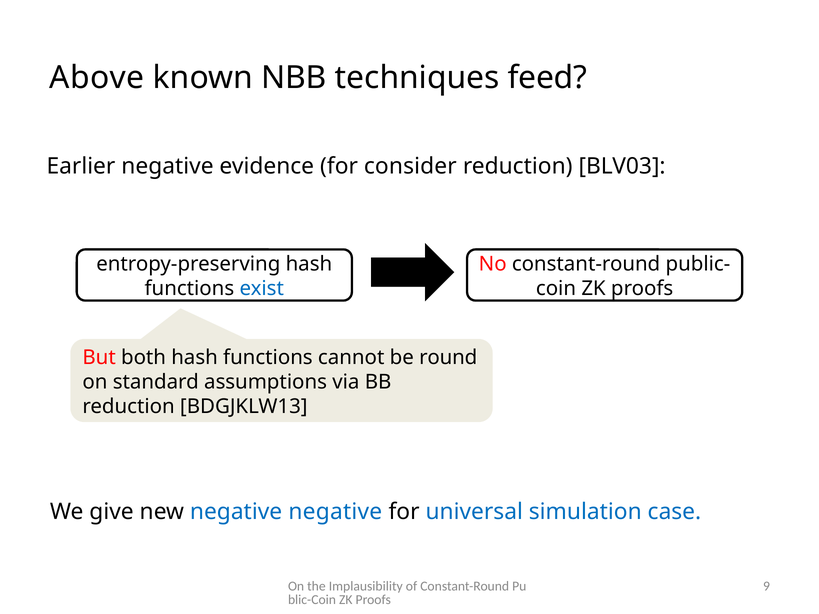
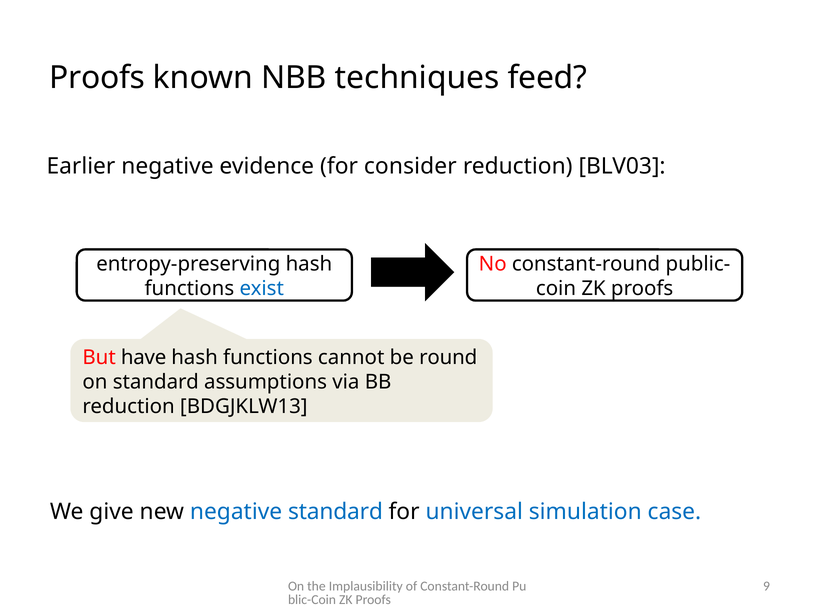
Above: Above -> Proofs (97, 78)
both: both -> have (144, 358)
negative negative: negative -> standard (336, 512)
